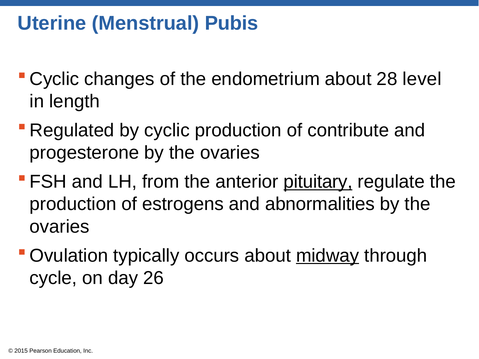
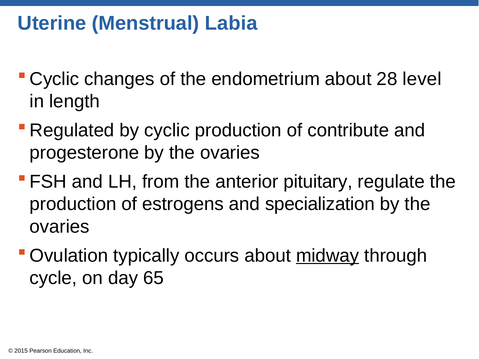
Pubis: Pubis -> Labia (231, 23)
pituitary underline: present -> none (318, 182)
abnormalities: abnormalities -> specialization (320, 204)
26: 26 -> 65 (154, 278)
